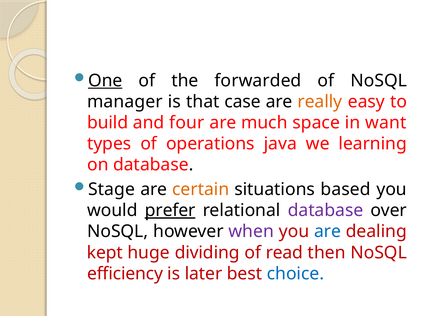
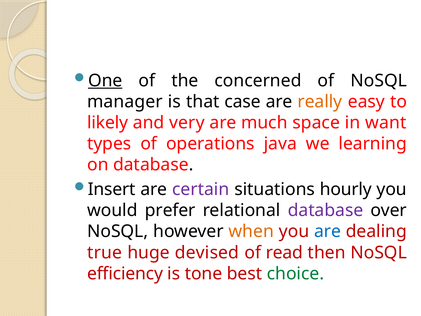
forwarded: forwarded -> concerned (258, 80)
build: build -> likely (108, 123)
four: four -> very (187, 123)
Stage: Stage -> Insert (112, 189)
certain colour: orange -> purple (201, 189)
based: based -> hourly (346, 189)
prefer underline: present -> none (170, 210)
when colour: purple -> orange (251, 231)
kept: kept -> true (105, 252)
dividing: dividing -> devised (207, 252)
later: later -> tone (204, 273)
choice colour: blue -> green (295, 273)
